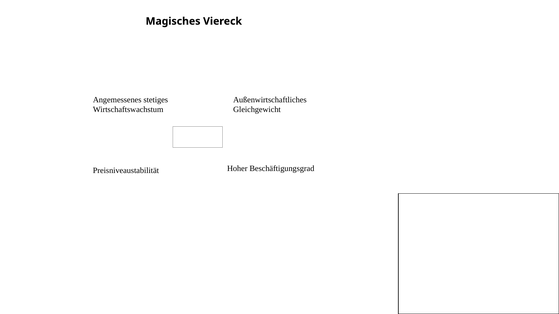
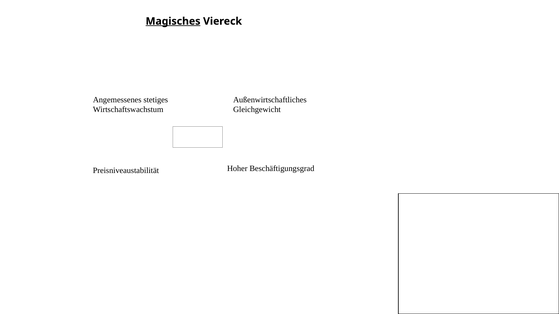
Magisches underline: none -> present (173, 21)
